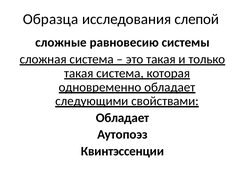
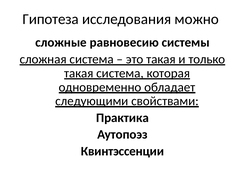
Образца: Образца -> Гипотеза (51, 19)
слепой: слепой -> можно (197, 19)
Обладает: Обладает -> Практика (122, 118)
